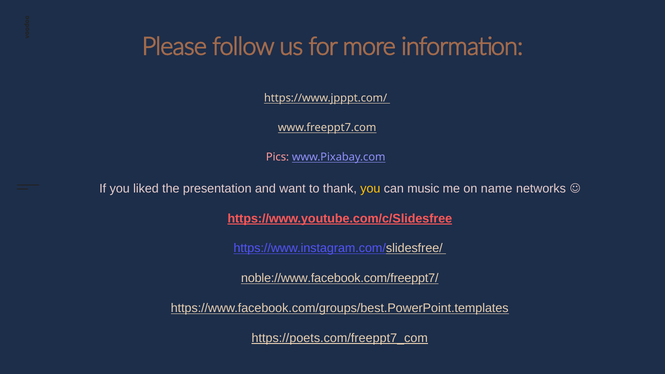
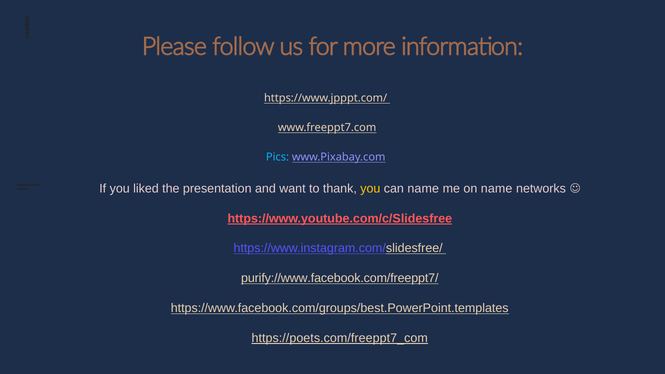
Pics colour: pink -> light blue (277, 157)
can music: music -> name (423, 189)
noble://www.facebook.com/freeppt7/: noble://www.facebook.com/freeppt7/ -> purify://www.facebook.com/freeppt7/ (340, 278)
